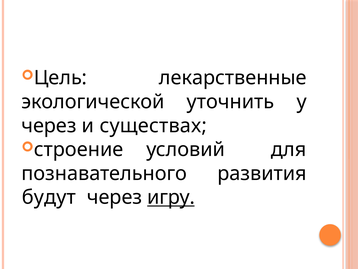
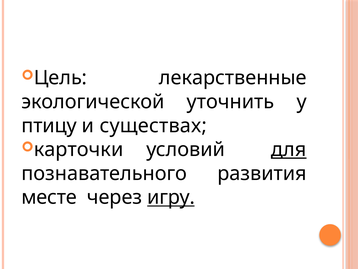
через: через -> птицу (49, 125)
строение: строение -> карточки (79, 149)
для underline: none -> present (289, 149)
будут: будут -> месте (49, 197)
